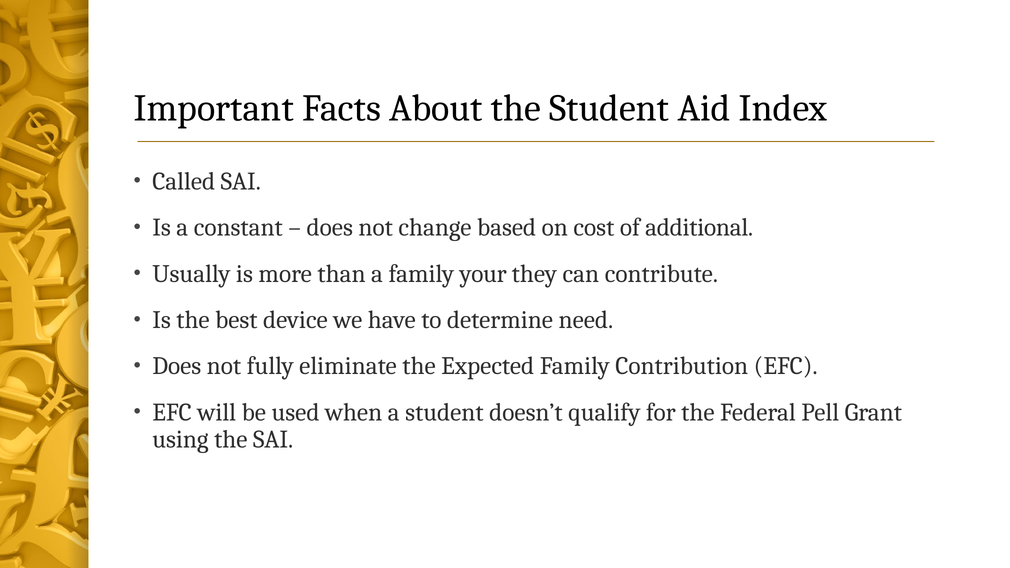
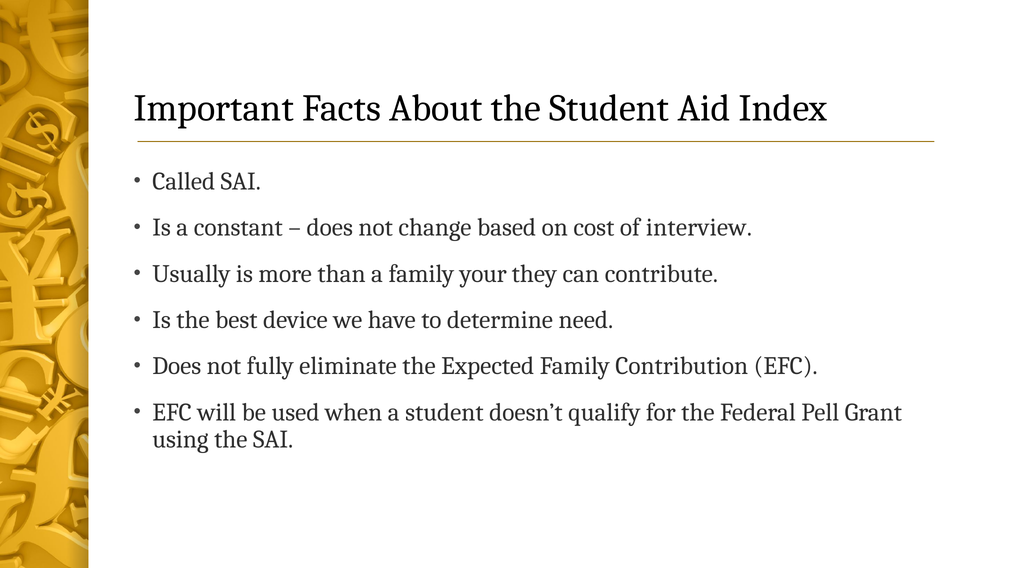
additional: additional -> interview (699, 228)
